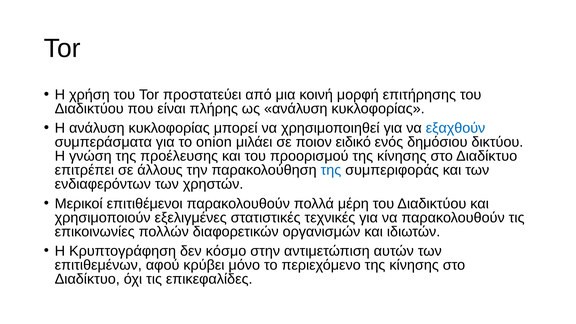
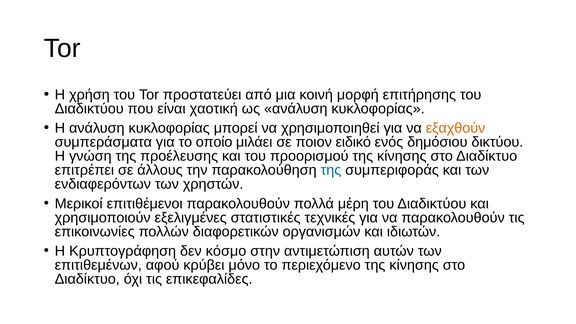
πλήρης: πλήρης -> χαοτική (214, 109)
εξαχθούν colour: blue -> orange (456, 128)
onion: onion -> οποίο (214, 142)
